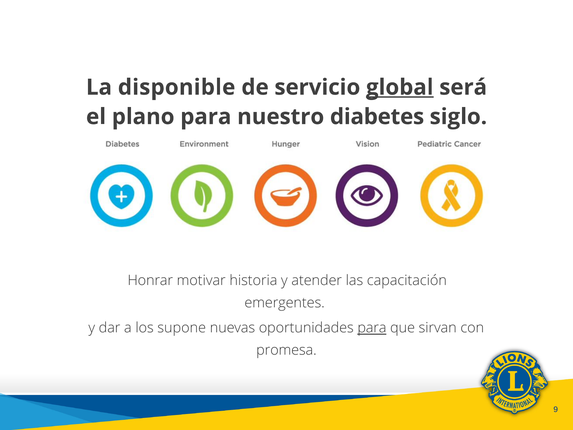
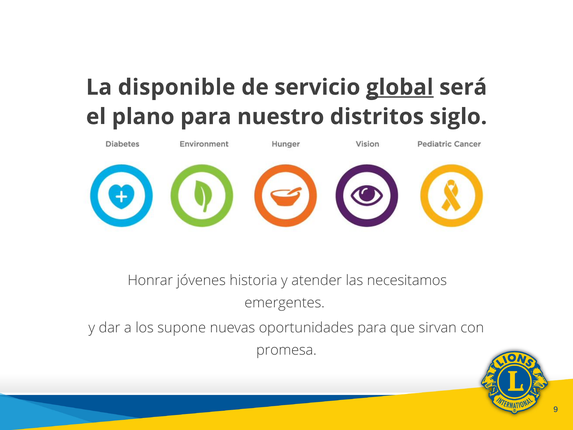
diabetes: diabetes -> distritos (377, 117)
motivar: motivar -> jóvenes (201, 280)
capacitación: capacitación -> necesitamos (407, 280)
para underline: present -> none (372, 328)
